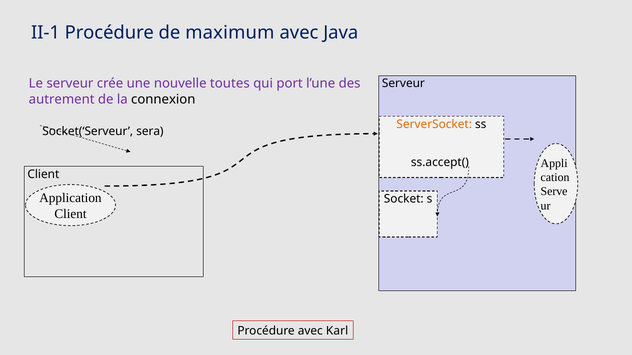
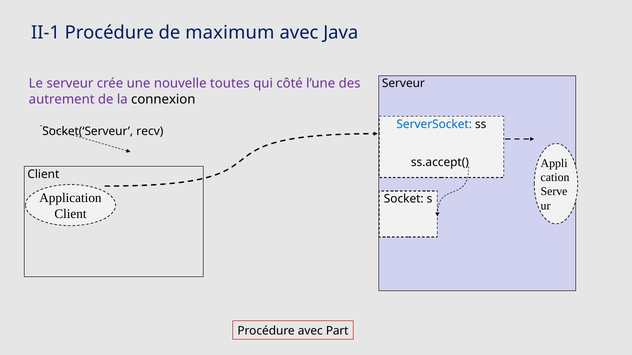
port: port -> côté (290, 84)
ServerSocket colour: orange -> blue (434, 124)
sera: sera -> recv (150, 131)
Karl: Karl -> Part (337, 331)
